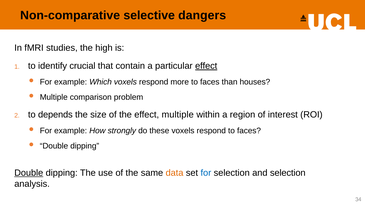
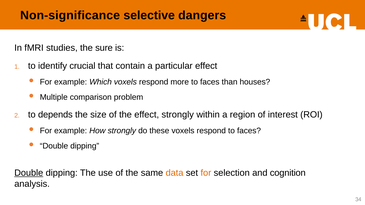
Non-comparative: Non-comparative -> Non-significance (70, 15)
high: high -> sure (104, 48)
effect underline: present -> none (206, 66)
effect multiple: multiple -> strongly (178, 115)
for colour: blue -> orange (206, 173)
and selection: selection -> cognition (288, 173)
